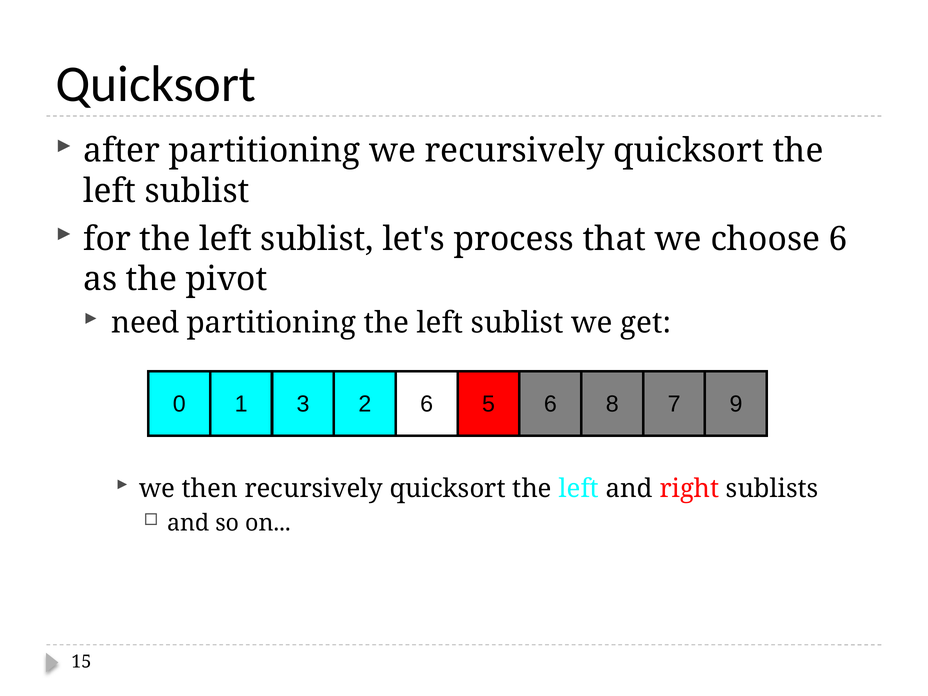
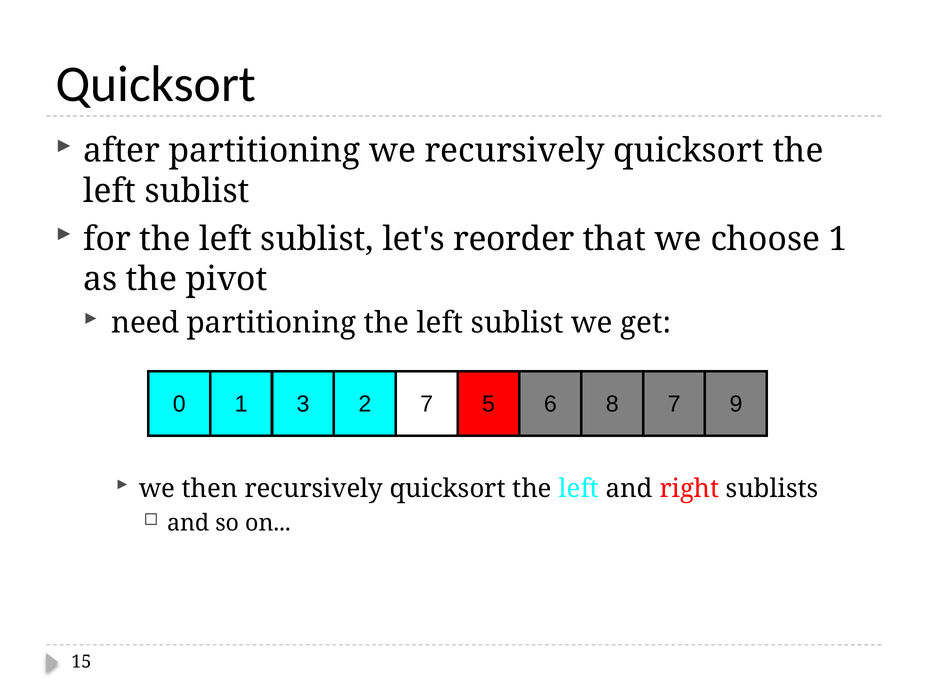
process: process -> reorder (514, 239)
choose 6: 6 -> 1 (838, 239)
2 6: 6 -> 7 (427, 404)
